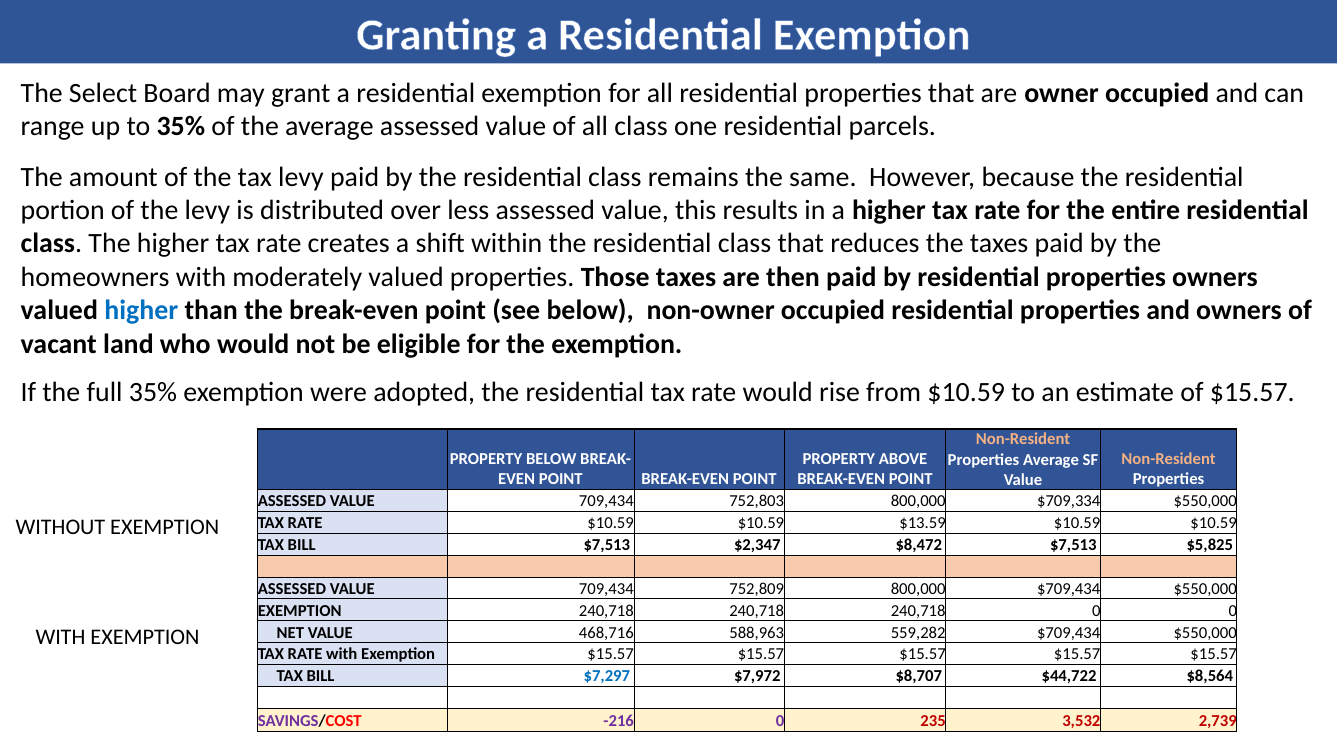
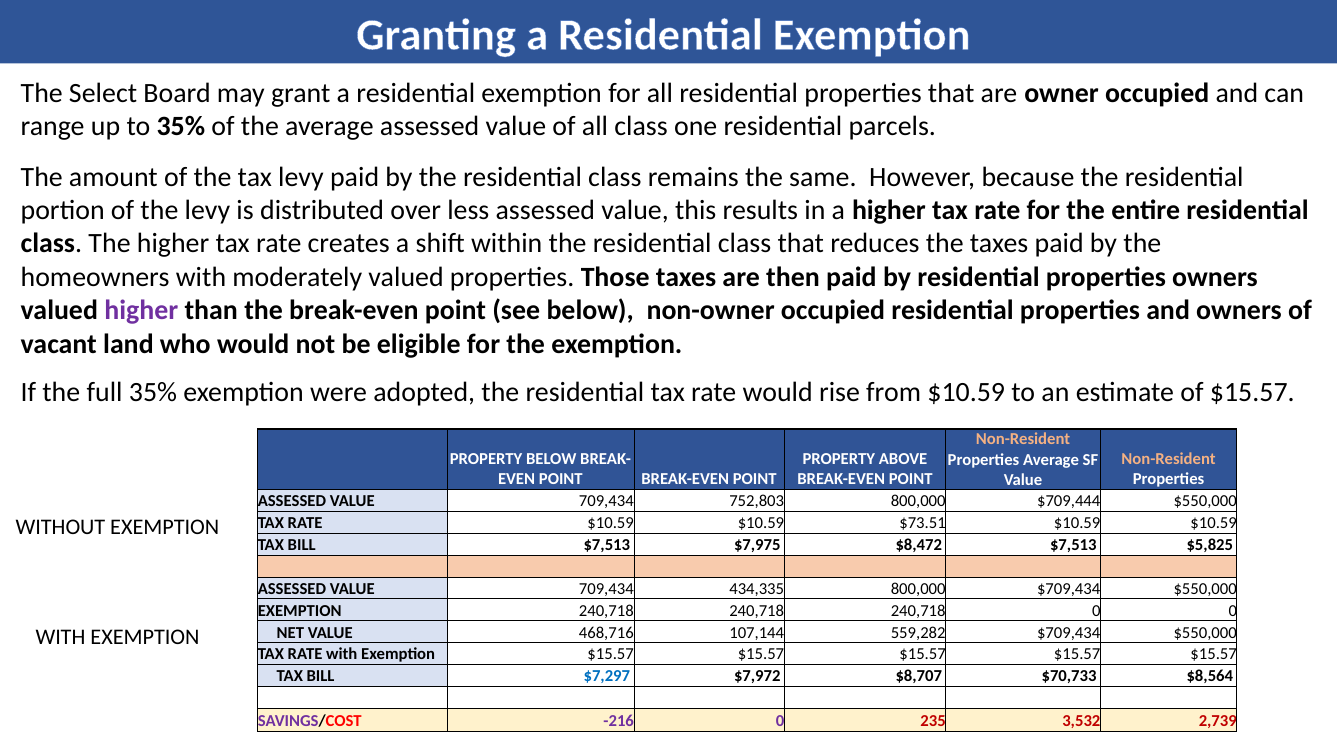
higher colour: blue -> purple (141, 311)
$709,334: $709,334 -> $709,444 (1069, 501)
$13.59: $13.59 -> $73.51 (923, 523)
$2,347: $2,347 -> $7,975 (757, 545)
752,809: 752,809 -> 434,335 (757, 589)
588,963: 588,963 -> 107,144 (757, 633)
$44,722: $44,722 -> $70,733 (1069, 676)
